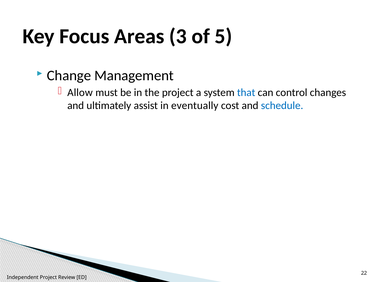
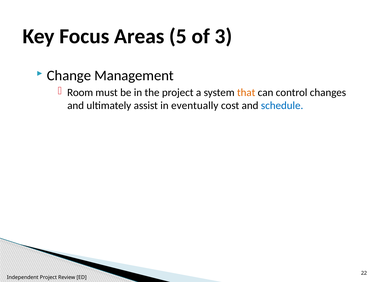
3: 3 -> 5 (178, 36)
5: 5 -> 3 (223, 36)
Allow: Allow -> Room (80, 92)
that colour: blue -> orange (246, 92)
